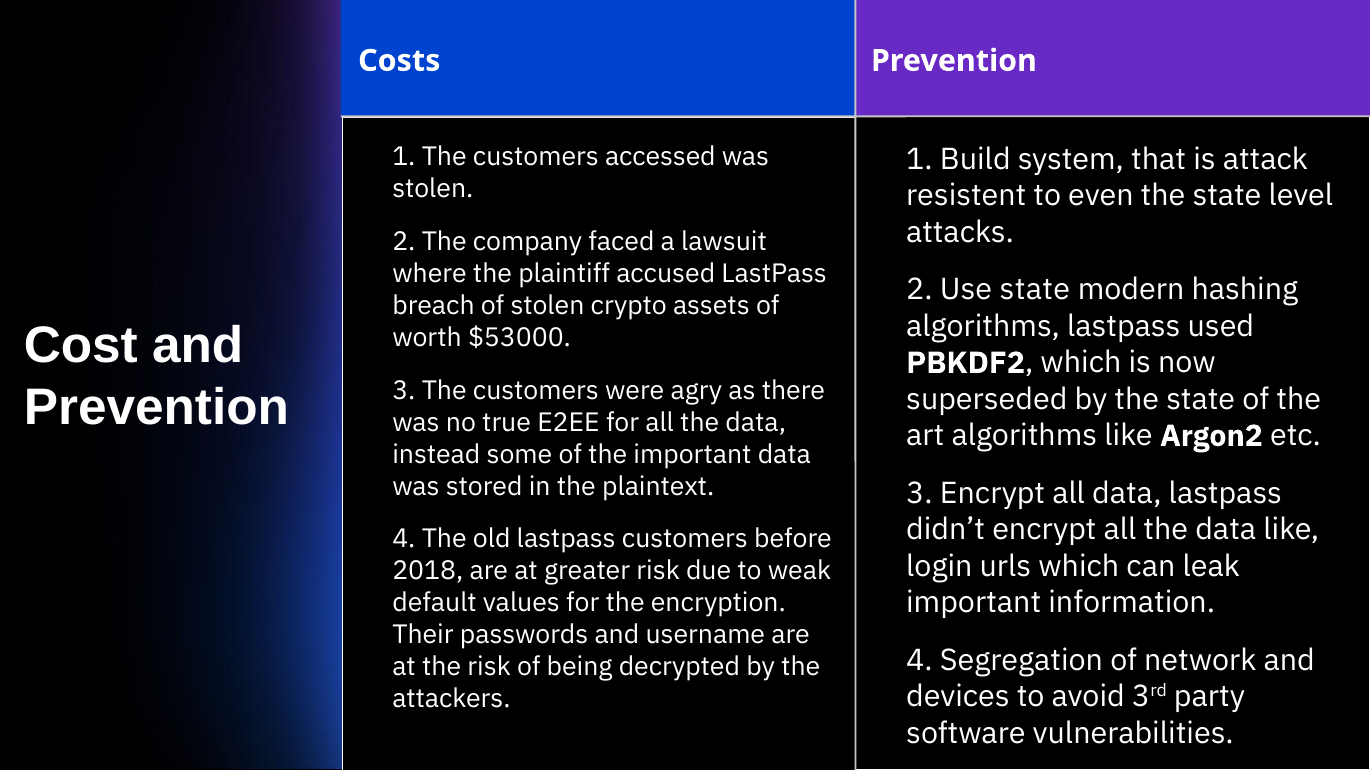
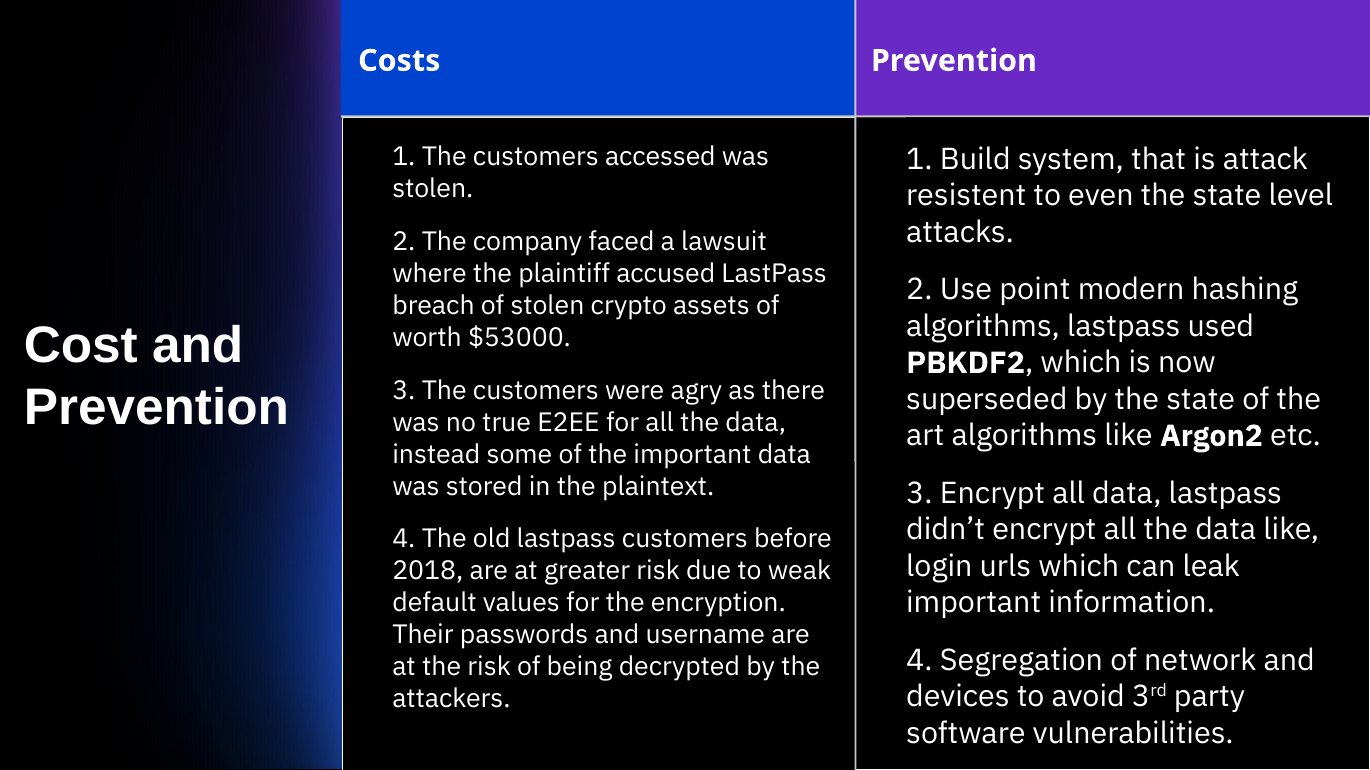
Use state: state -> point (1035, 290)
